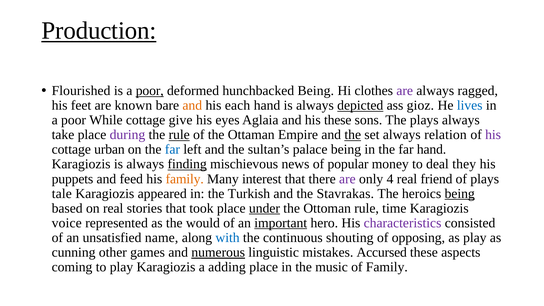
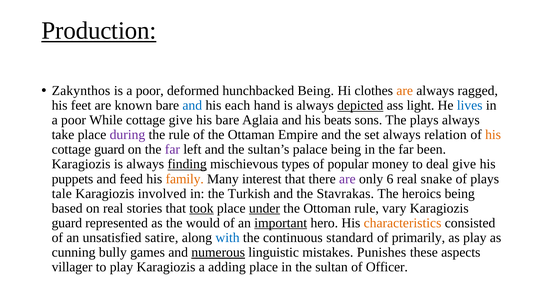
Flourished: Flourished -> Zakynthos (81, 91)
poor underline: present -> none (150, 91)
are colour: purple -> orange (405, 91)
and colour: orange -> blue (192, 105)
gioz: gioz -> light (421, 105)
his eyes: eyes -> bare (227, 120)
his these: these -> beats (338, 120)
rule underline: present -> none (179, 135)
the underline: present -> none (353, 135)
his colour: purple -> orange (493, 135)
cottage urban: urban -> guard (109, 149)
far colour: blue -> purple (172, 149)
far hand: hand -> been (431, 149)
news: news -> types (296, 164)
deal they: they -> give (464, 164)
4: 4 -> 6 (390, 179)
friend: friend -> snake (436, 179)
appeared: appeared -> involved (162, 194)
being underline: present -> none (460, 194)
took underline: none -> present (201, 208)
time: time -> vary (394, 208)
voice: voice -> guard (67, 223)
characteristics colour: purple -> orange (403, 223)
name: name -> satire (162, 238)
shouting: shouting -> standard (350, 238)
opposing: opposing -> primarily (418, 238)
other: other -> bully (113, 252)
Accursed: Accursed -> Punishes (382, 252)
coming: coming -> villager (72, 267)
music: music -> sultan (332, 267)
of Family: Family -> Officer (387, 267)
